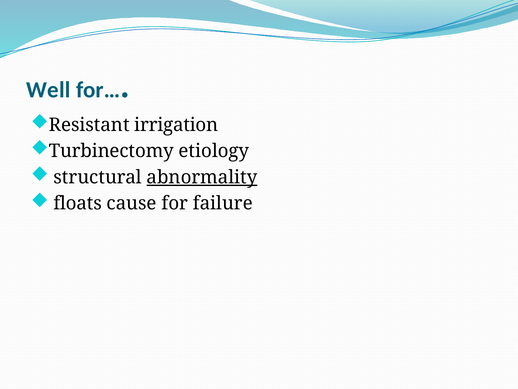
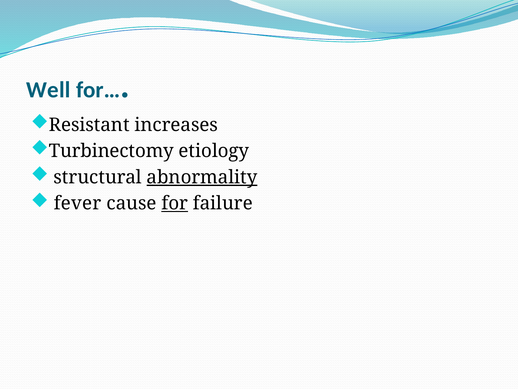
irrigation: irrigation -> increases (176, 125)
floats: floats -> fever (78, 203)
for underline: none -> present (175, 203)
